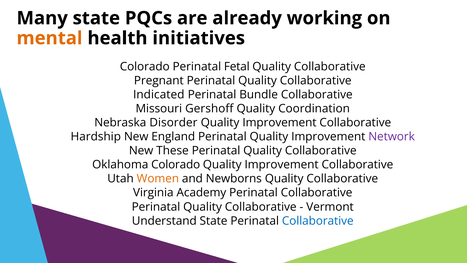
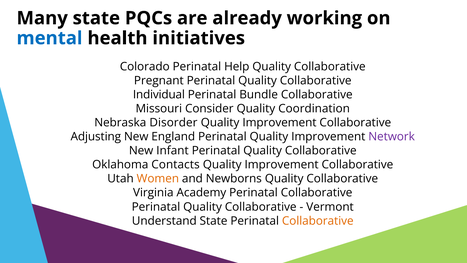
mental colour: orange -> blue (50, 38)
Fetal: Fetal -> Help (237, 66)
Indicated: Indicated -> Individual (159, 95)
Gershoff: Gershoff -> Consider (209, 109)
Hardship: Hardship -> Adjusting (96, 137)
These: These -> Infant (172, 151)
Oklahoma Colorado: Colorado -> Contacts (176, 165)
Collaborative colour: blue -> orange (318, 221)
